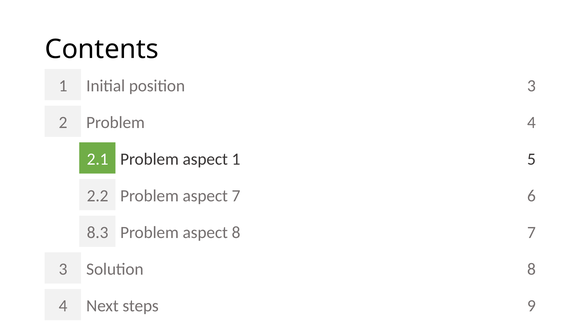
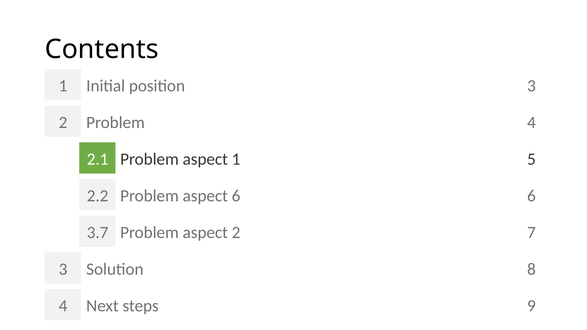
aspect 7: 7 -> 6 (236, 196)
8.3: 8.3 -> 3.7 (98, 233)
aspect 8: 8 -> 2 (236, 233)
